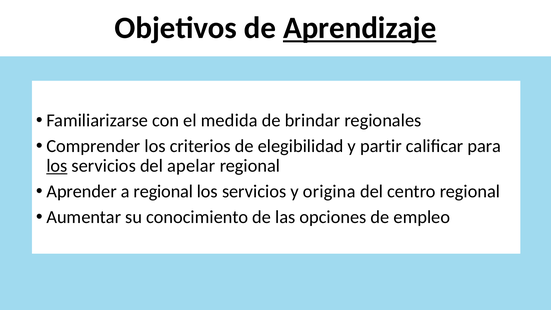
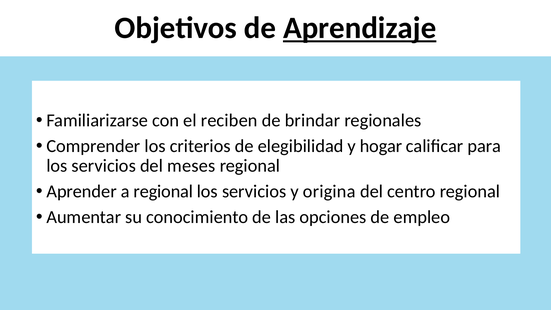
medida: medida -> reciben (229, 120)
partir: partir -> hogar (381, 146)
los underline: present -> none (57, 166)
apelar: apelar -> meses (191, 166)
